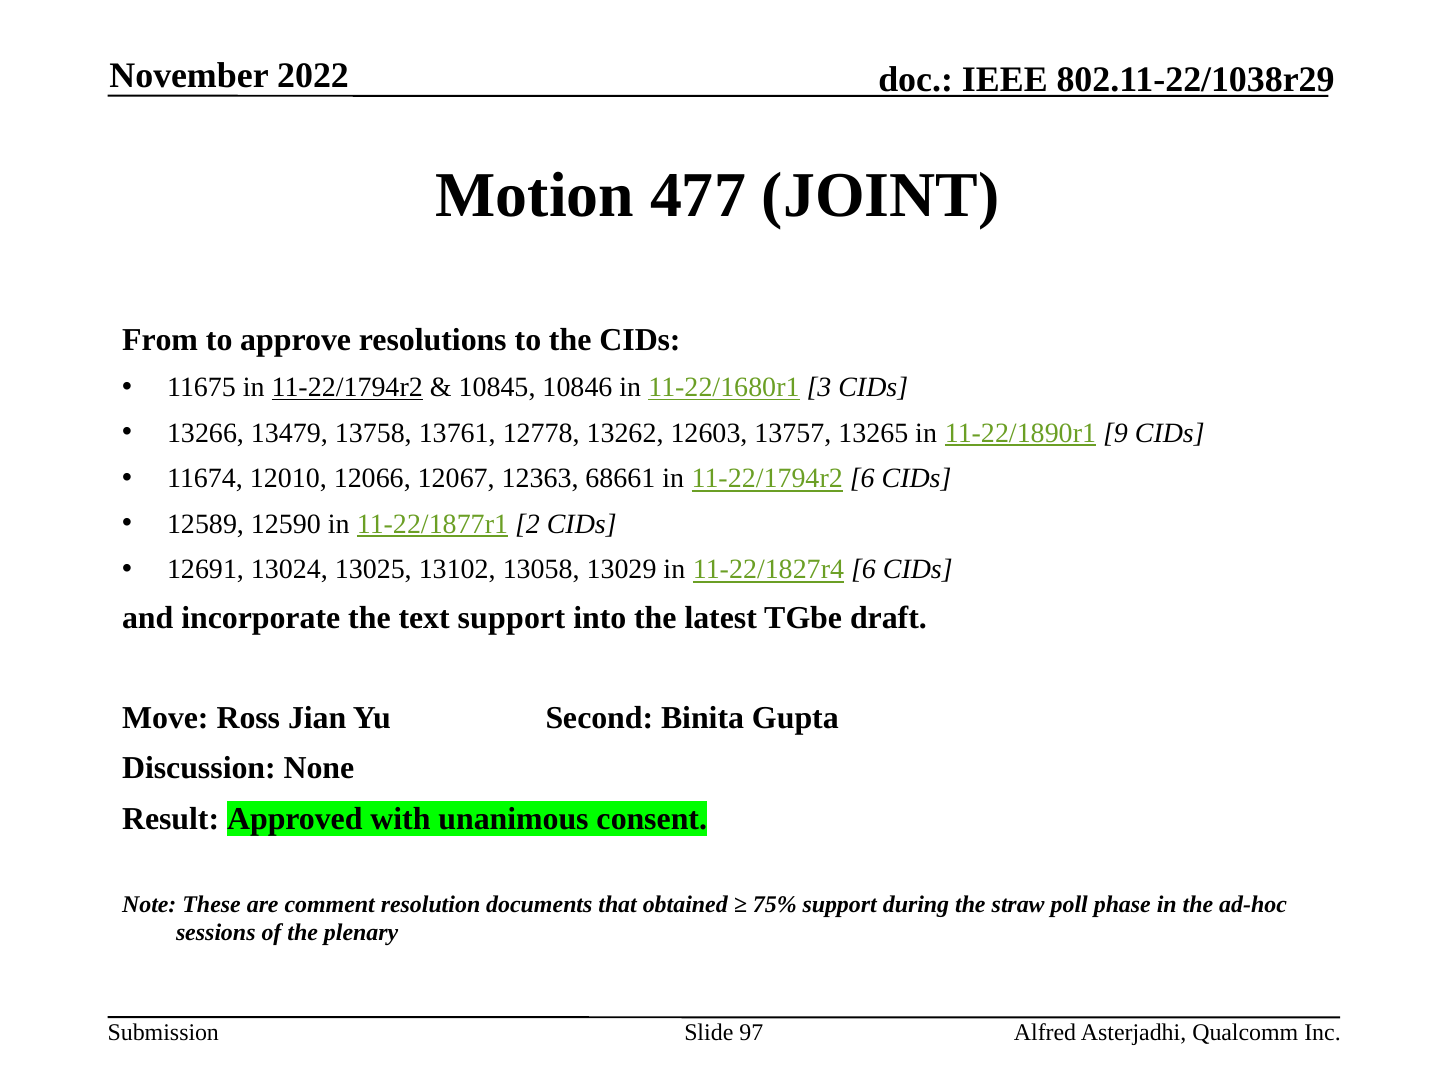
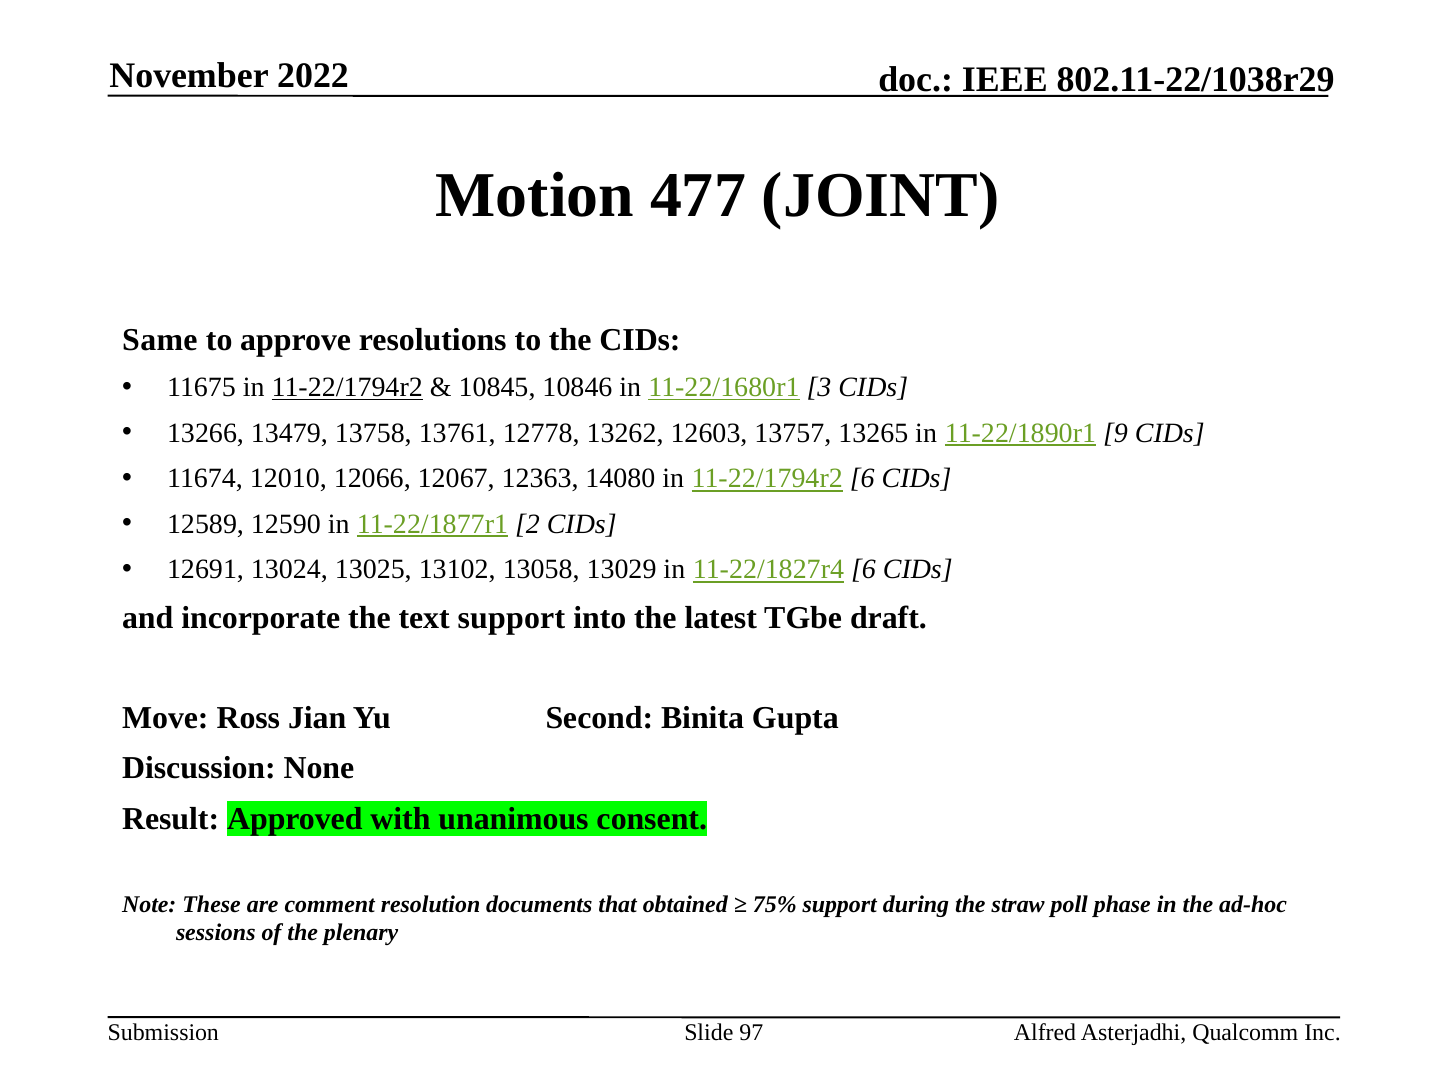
From: From -> Same (160, 340)
68661: 68661 -> 14080 (620, 478)
